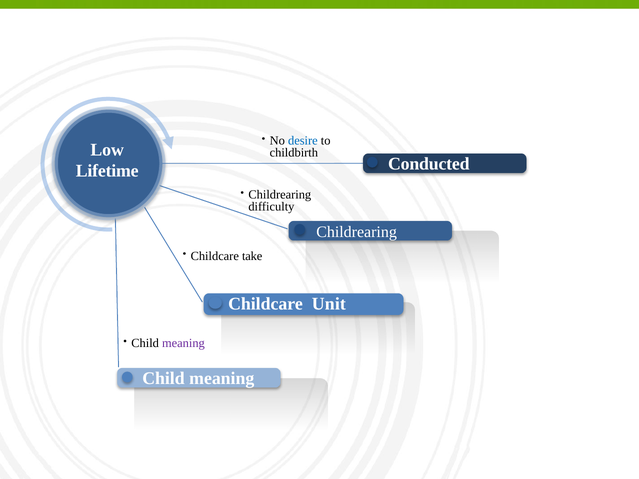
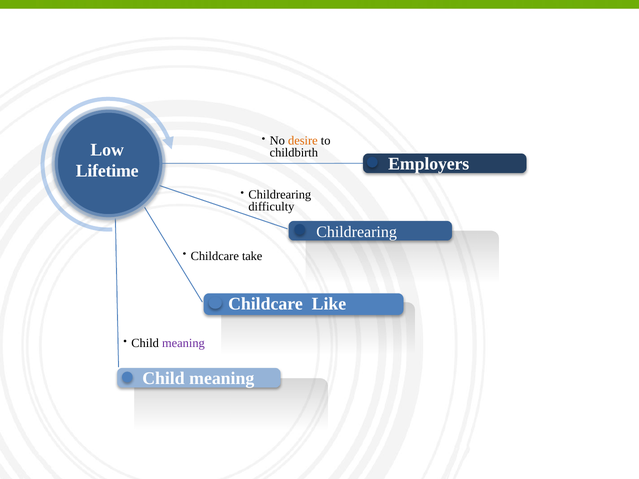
desire colour: blue -> orange (303, 141)
Conducted: Conducted -> Employers (429, 164)
Unit: Unit -> Like (329, 304)
